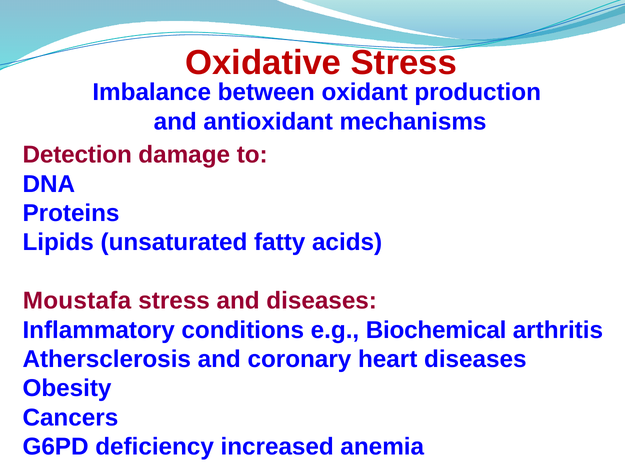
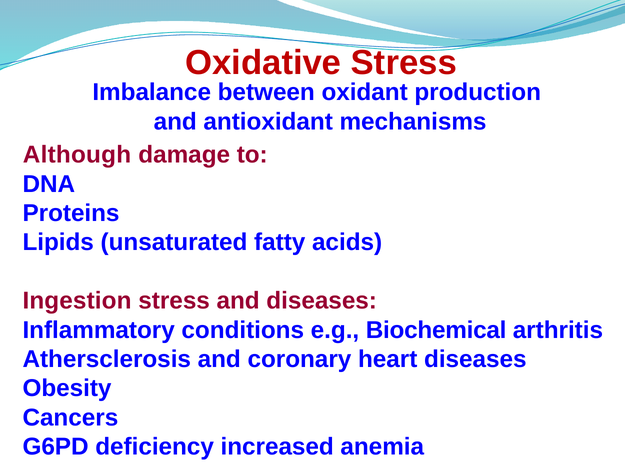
Detection: Detection -> Although (77, 155)
Moustafa: Moustafa -> Ingestion (77, 301)
